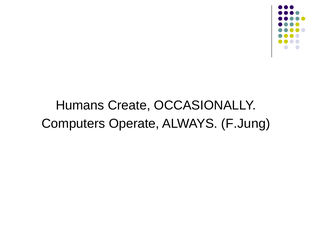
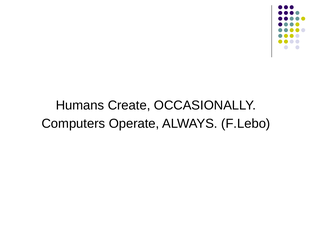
F.Jung: F.Jung -> F.Lebo (246, 124)
